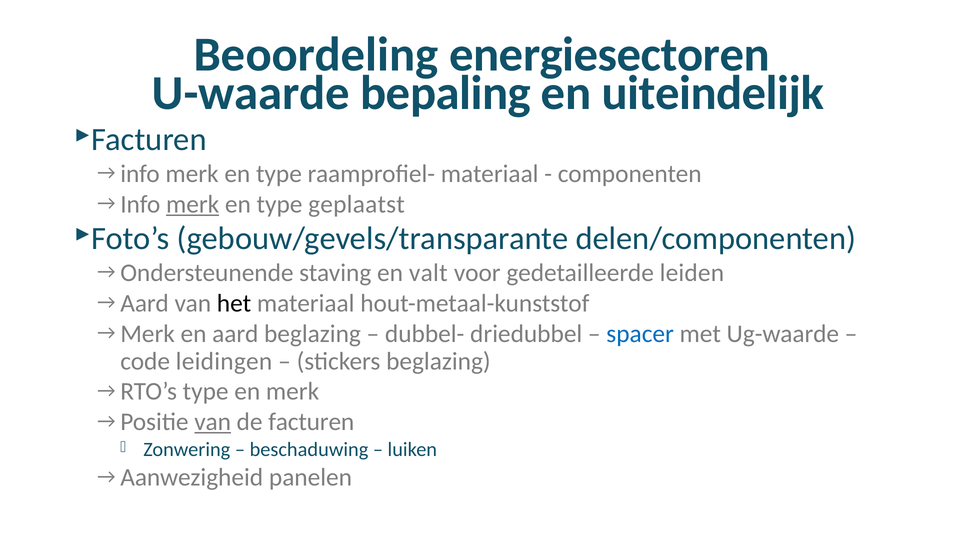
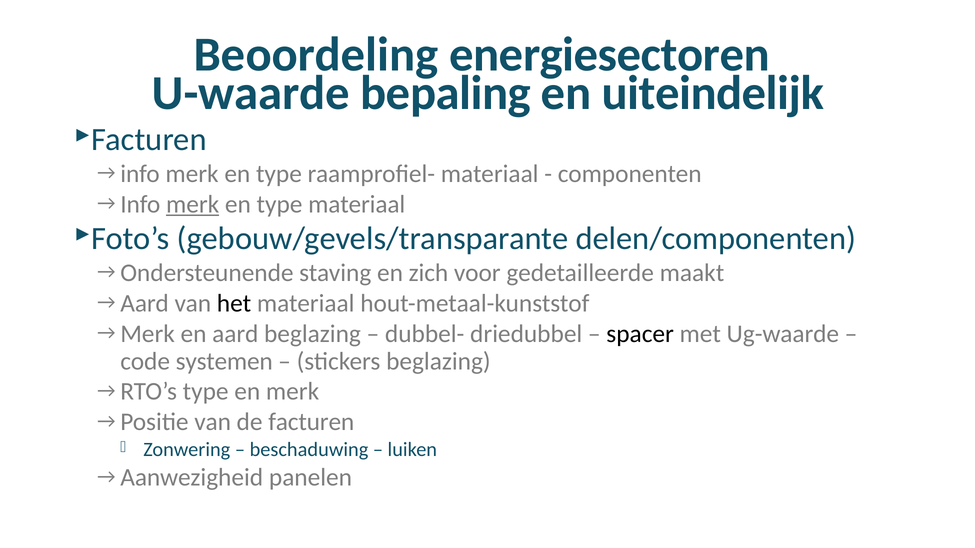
type geplaatst: geplaatst -> materiaal (357, 205)
valt: valt -> zich (428, 273)
leiden: leiden -> maakt (692, 273)
spacer colour: blue -> black (640, 334)
leidingen: leidingen -> systemen (224, 361)
van underline: present -> none (213, 422)
